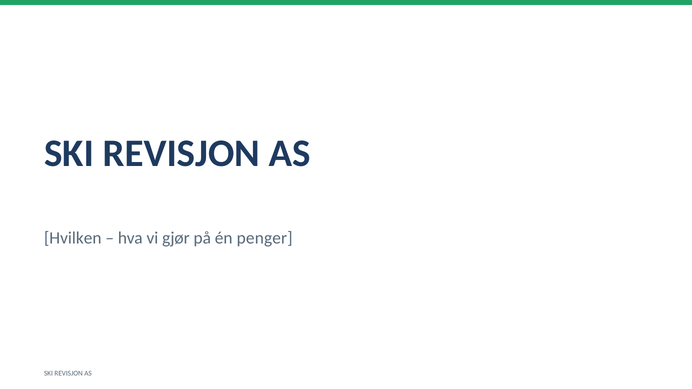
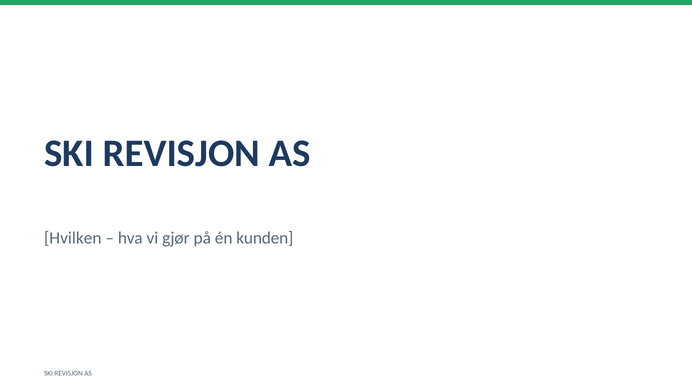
penger: penger -> kunden (265, 238)
